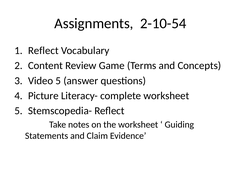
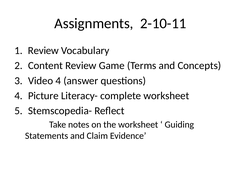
2-10-54: 2-10-54 -> 2-10-11 (163, 23)
Reflect: Reflect -> Review (43, 51)
Video 5: 5 -> 4 (58, 81)
